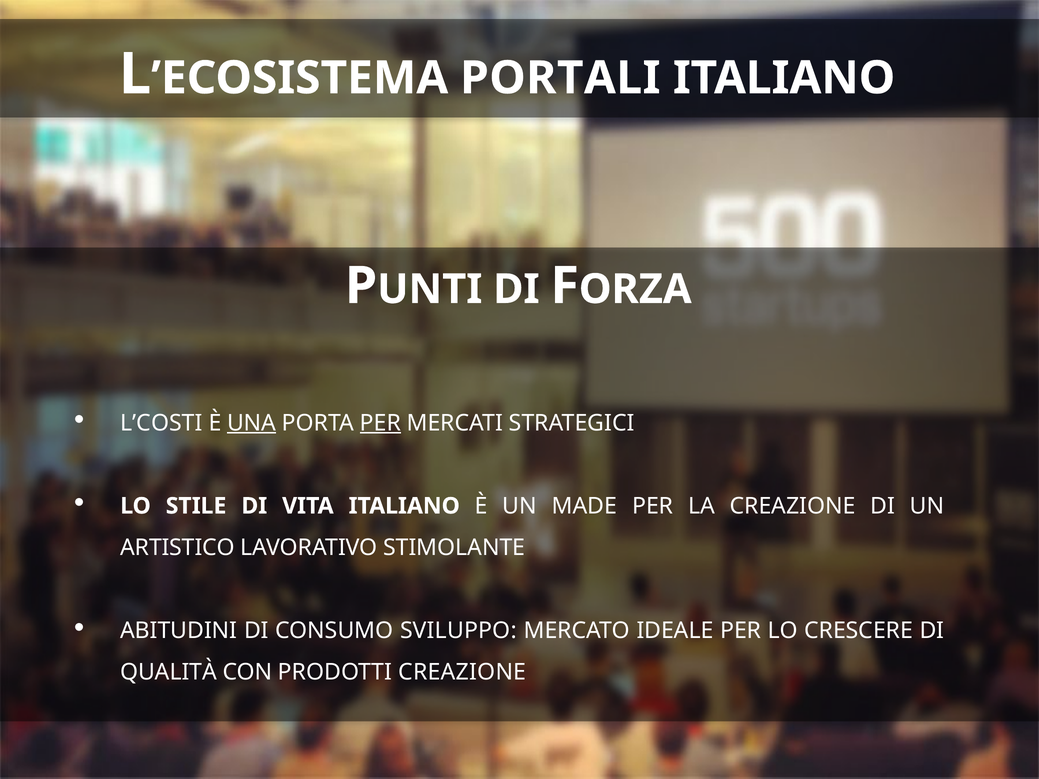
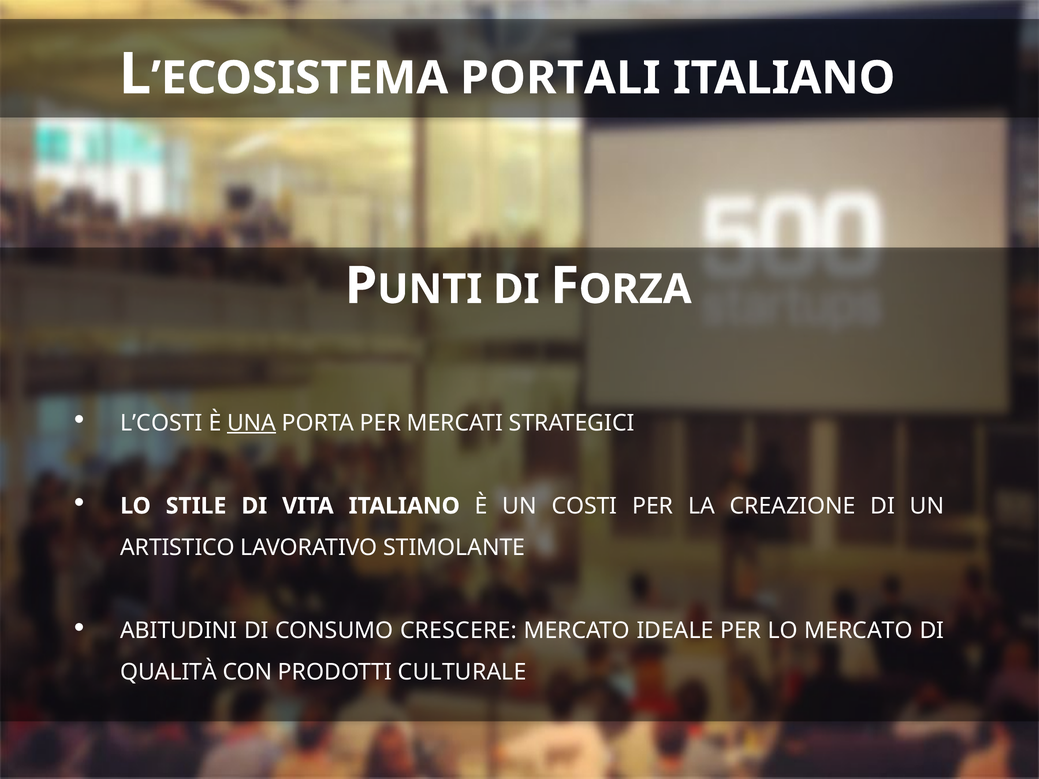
PER underline: present -> none (380, 423)
MADE: MADE -> COSTI (585, 506)
SVILUPPO: SVILUPPO -> CRESCERE (458, 631)
LO CRESCERE: CRESCERE -> MERCATO (859, 631)
PRODOTTI CREAZIONE: CREAZIONE -> CULTURALE (462, 672)
